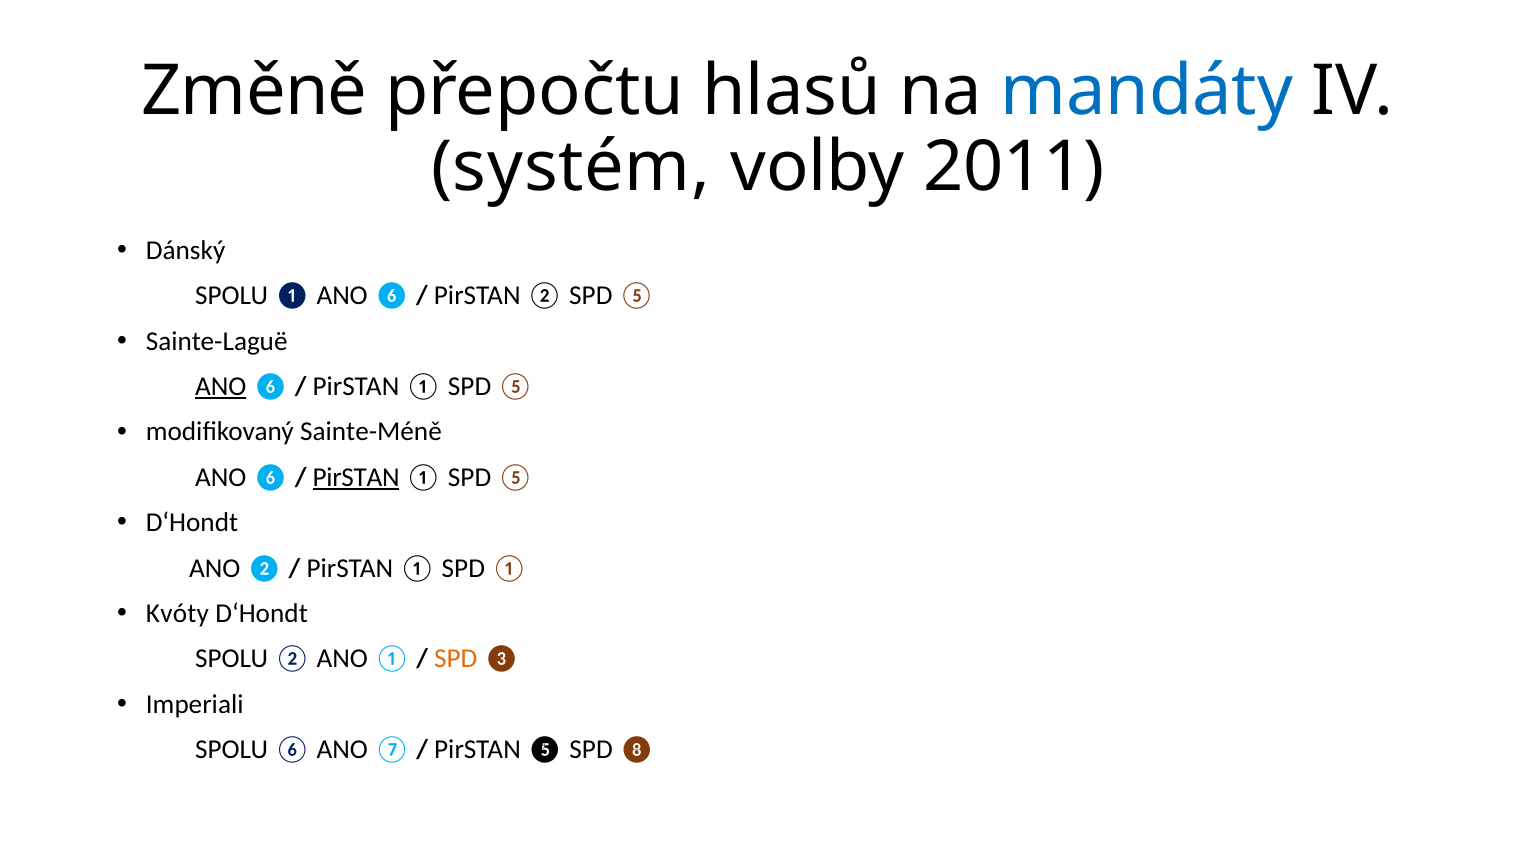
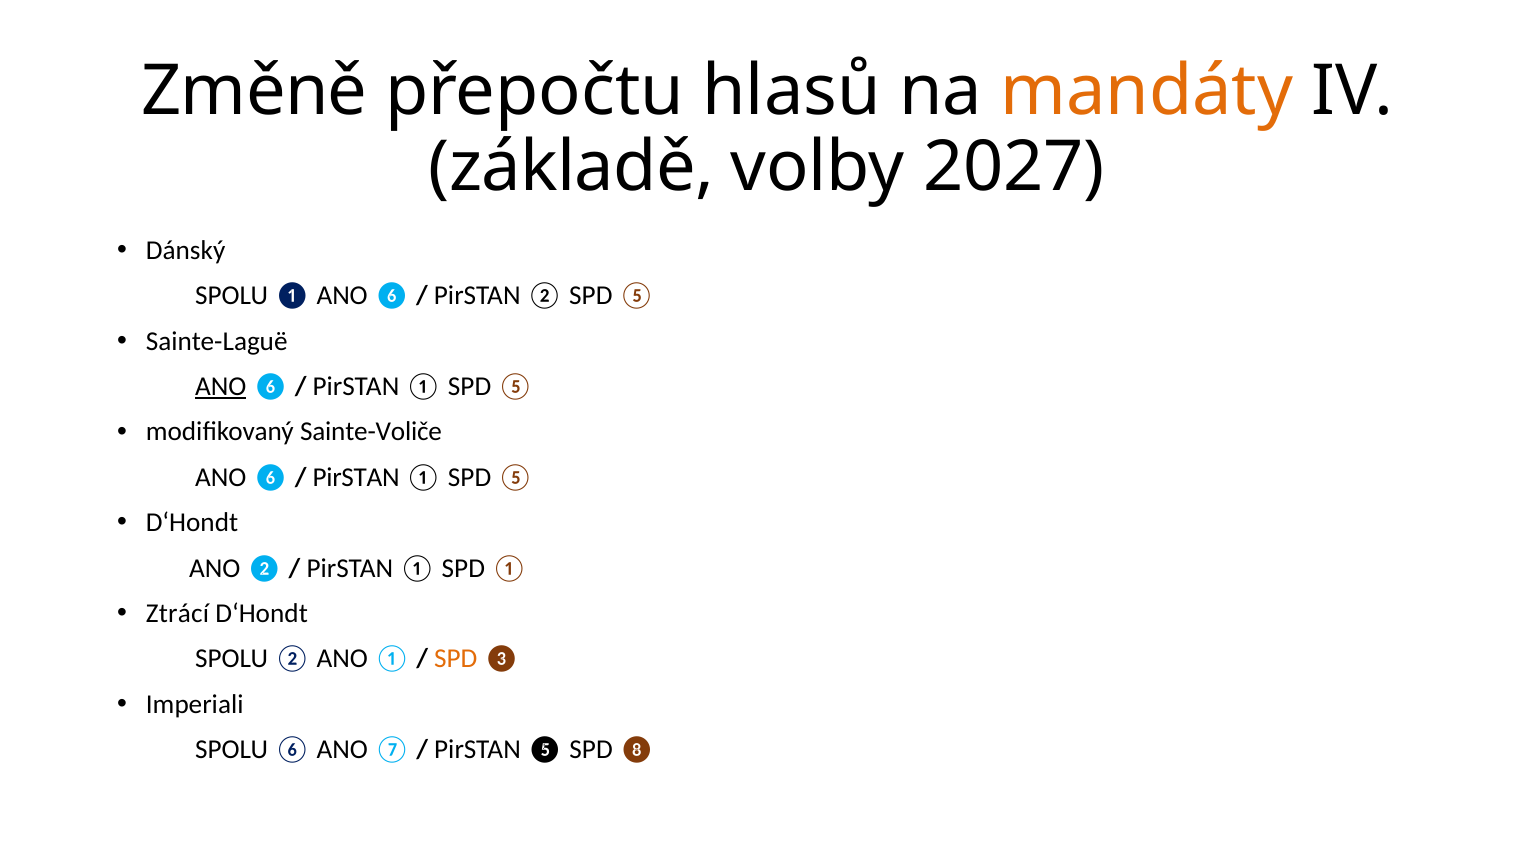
mandáty colour: blue -> orange (1147, 91)
systém: systém -> základě (571, 167)
2011: 2011 -> 2027 (1014, 167)
Sainte-Méně: Sainte-Méně -> Sainte-Voliče (371, 432)
PirSTAN underline: present -> none (356, 477)
Kvóty: Kvóty -> Ztrácí (177, 613)
